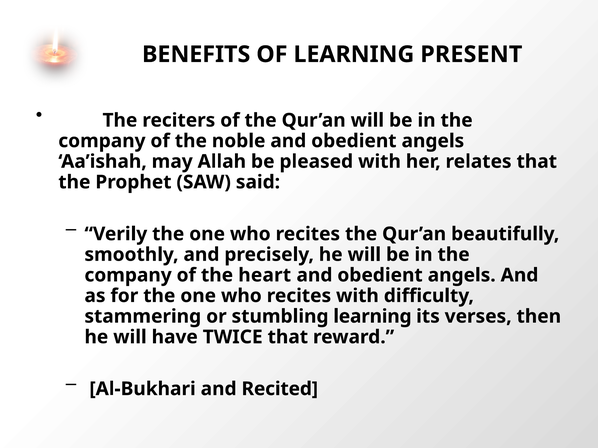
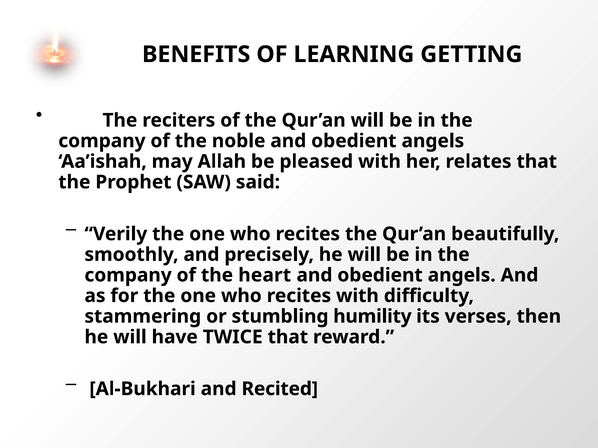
PRESENT: PRESENT -> GETTING (471, 54)
stumbling learning: learning -> humility (372, 317)
